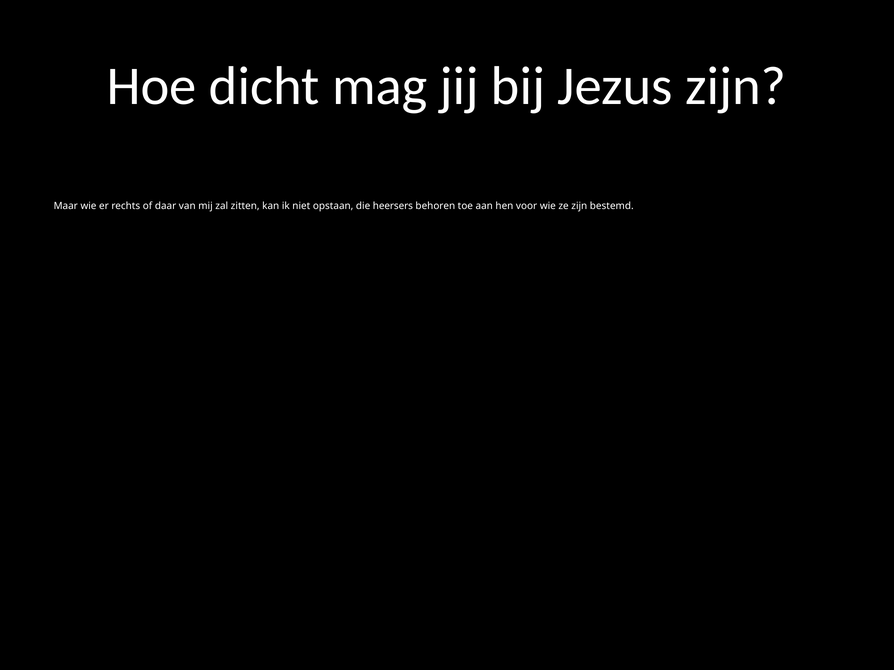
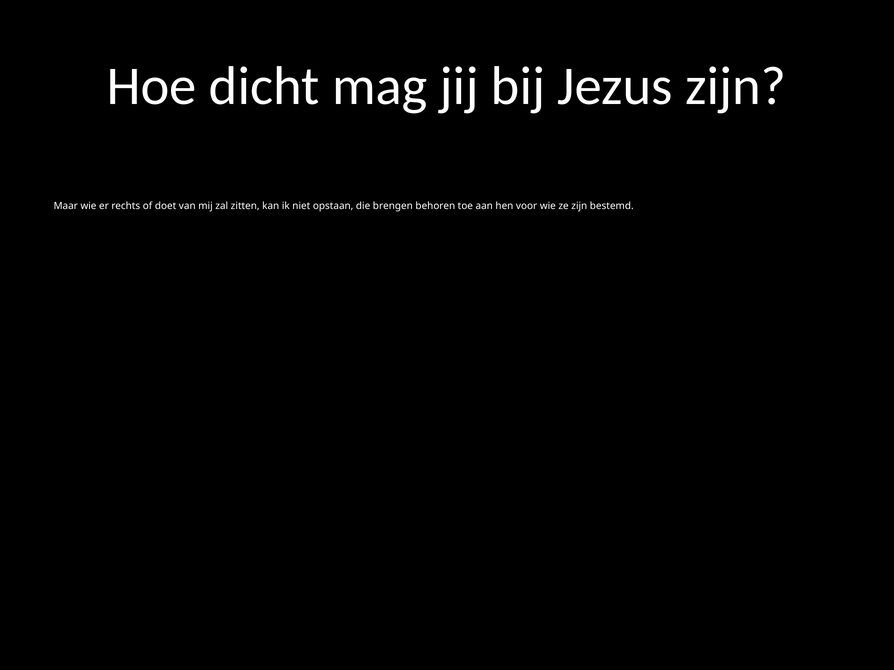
daar: daar -> doet (166, 206)
heersers: heersers -> brengen (393, 206)
